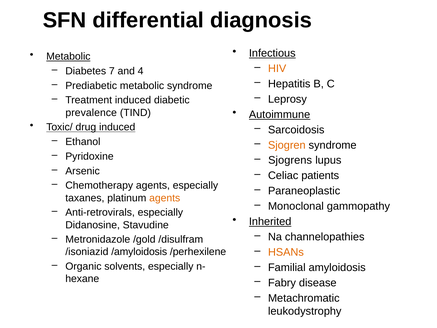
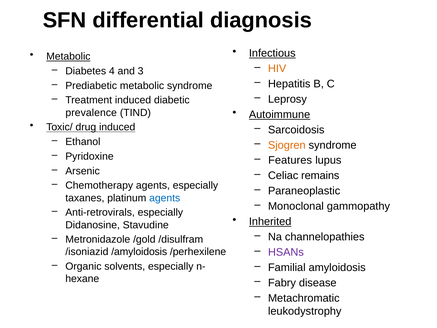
7: 7 -> 4 (112, 71)
4: 4 -> 3 (141, 71)
Sjogrens: Sjogrens -> Features (290, 160)
patients: patients -> remains (320, 176)
agents colour: orange -> blue (165, 198)
HSANs colour: orange -> purple (286, 252)
